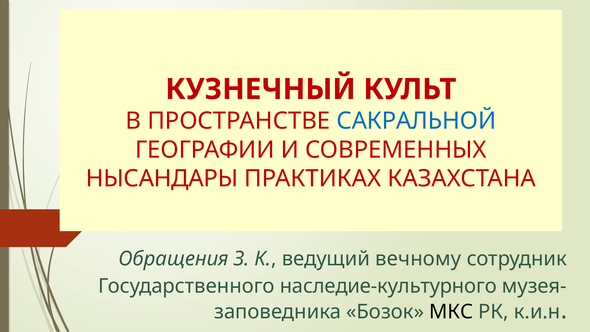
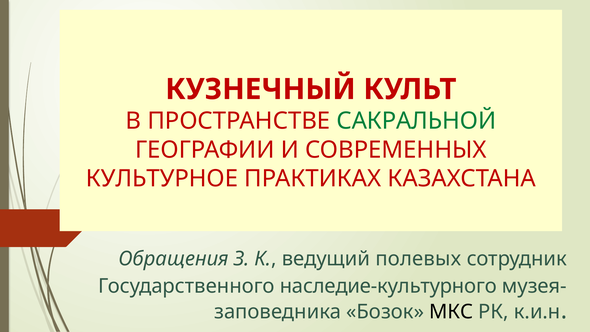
САКРАЛЬНОЙ colour: blue -> green (416, 121)
НЫСАНДАРЫ: НЫСАНДАРЫ -> КУЛЬТУРНОЕ (162, 179)
вечному: вечному -> полевых (418, 259)
